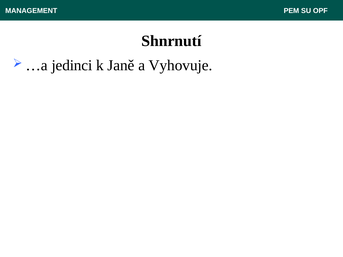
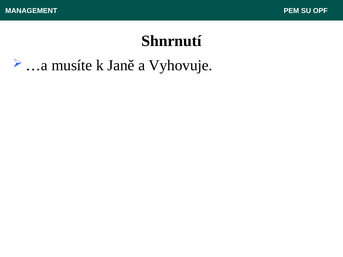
jedinci: jedinci -> musíte (72, 66)
